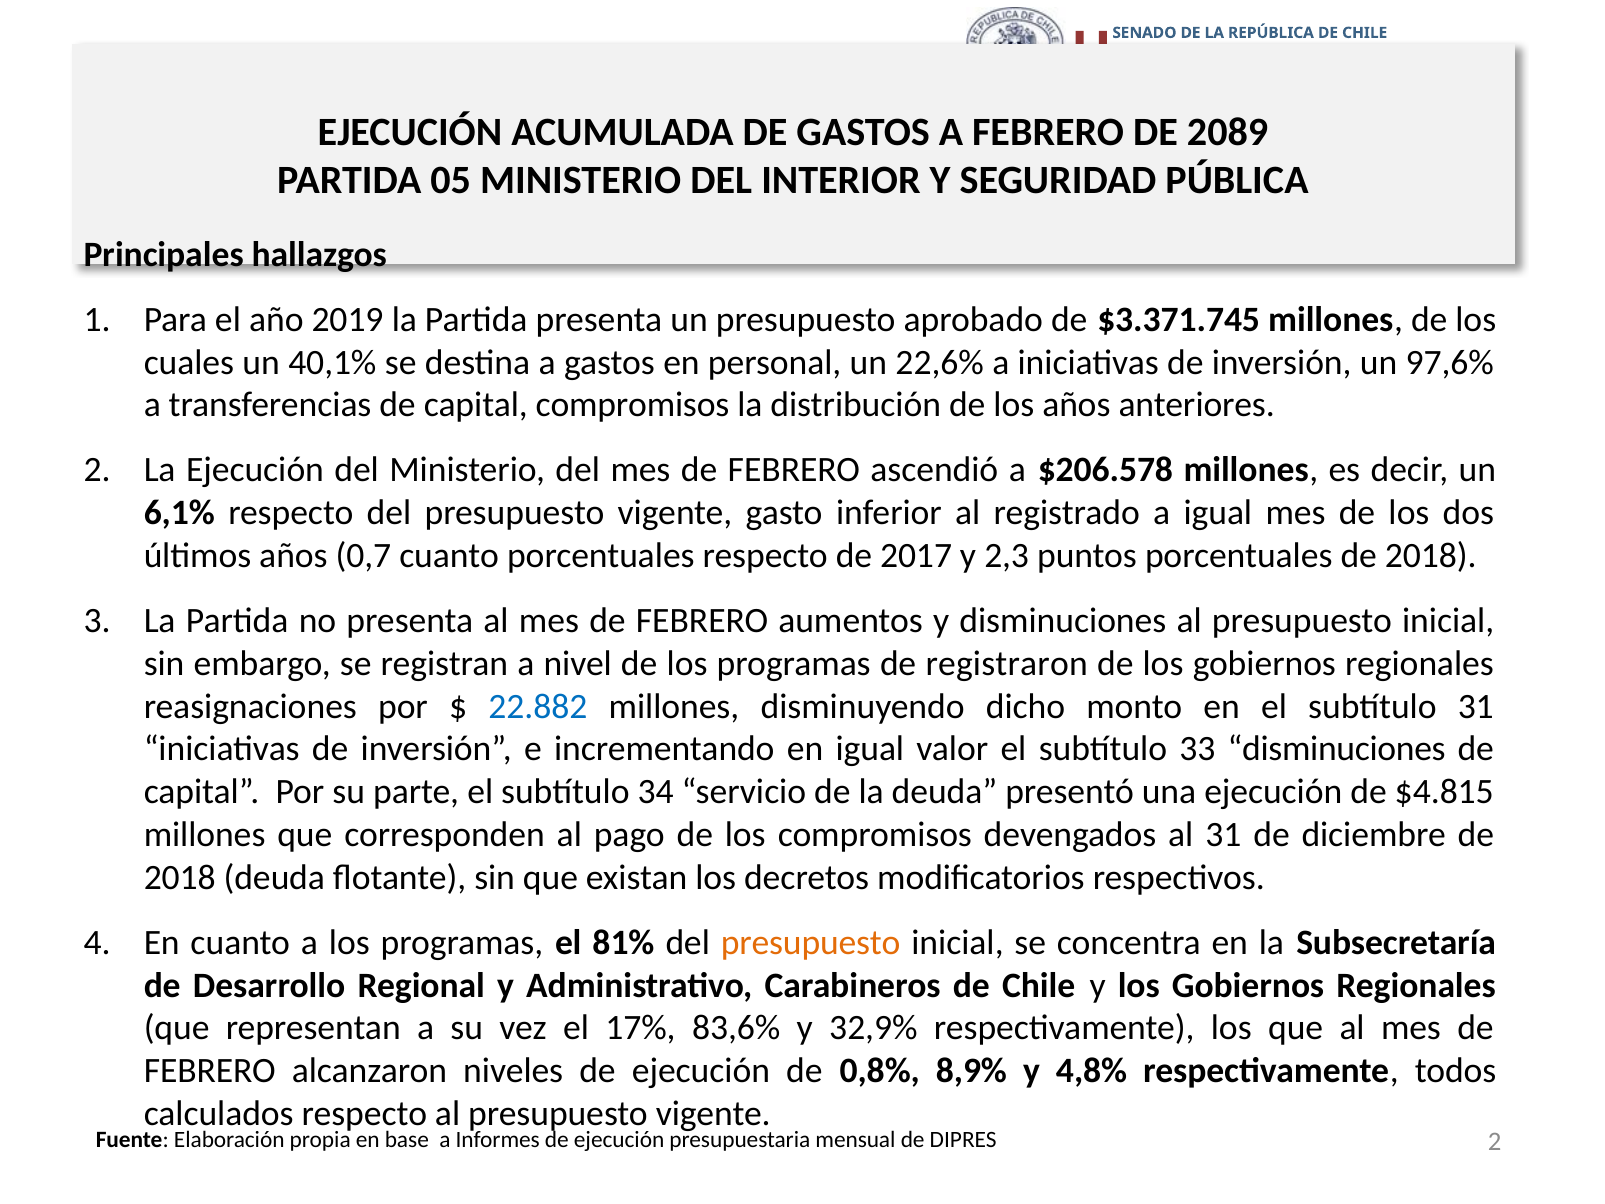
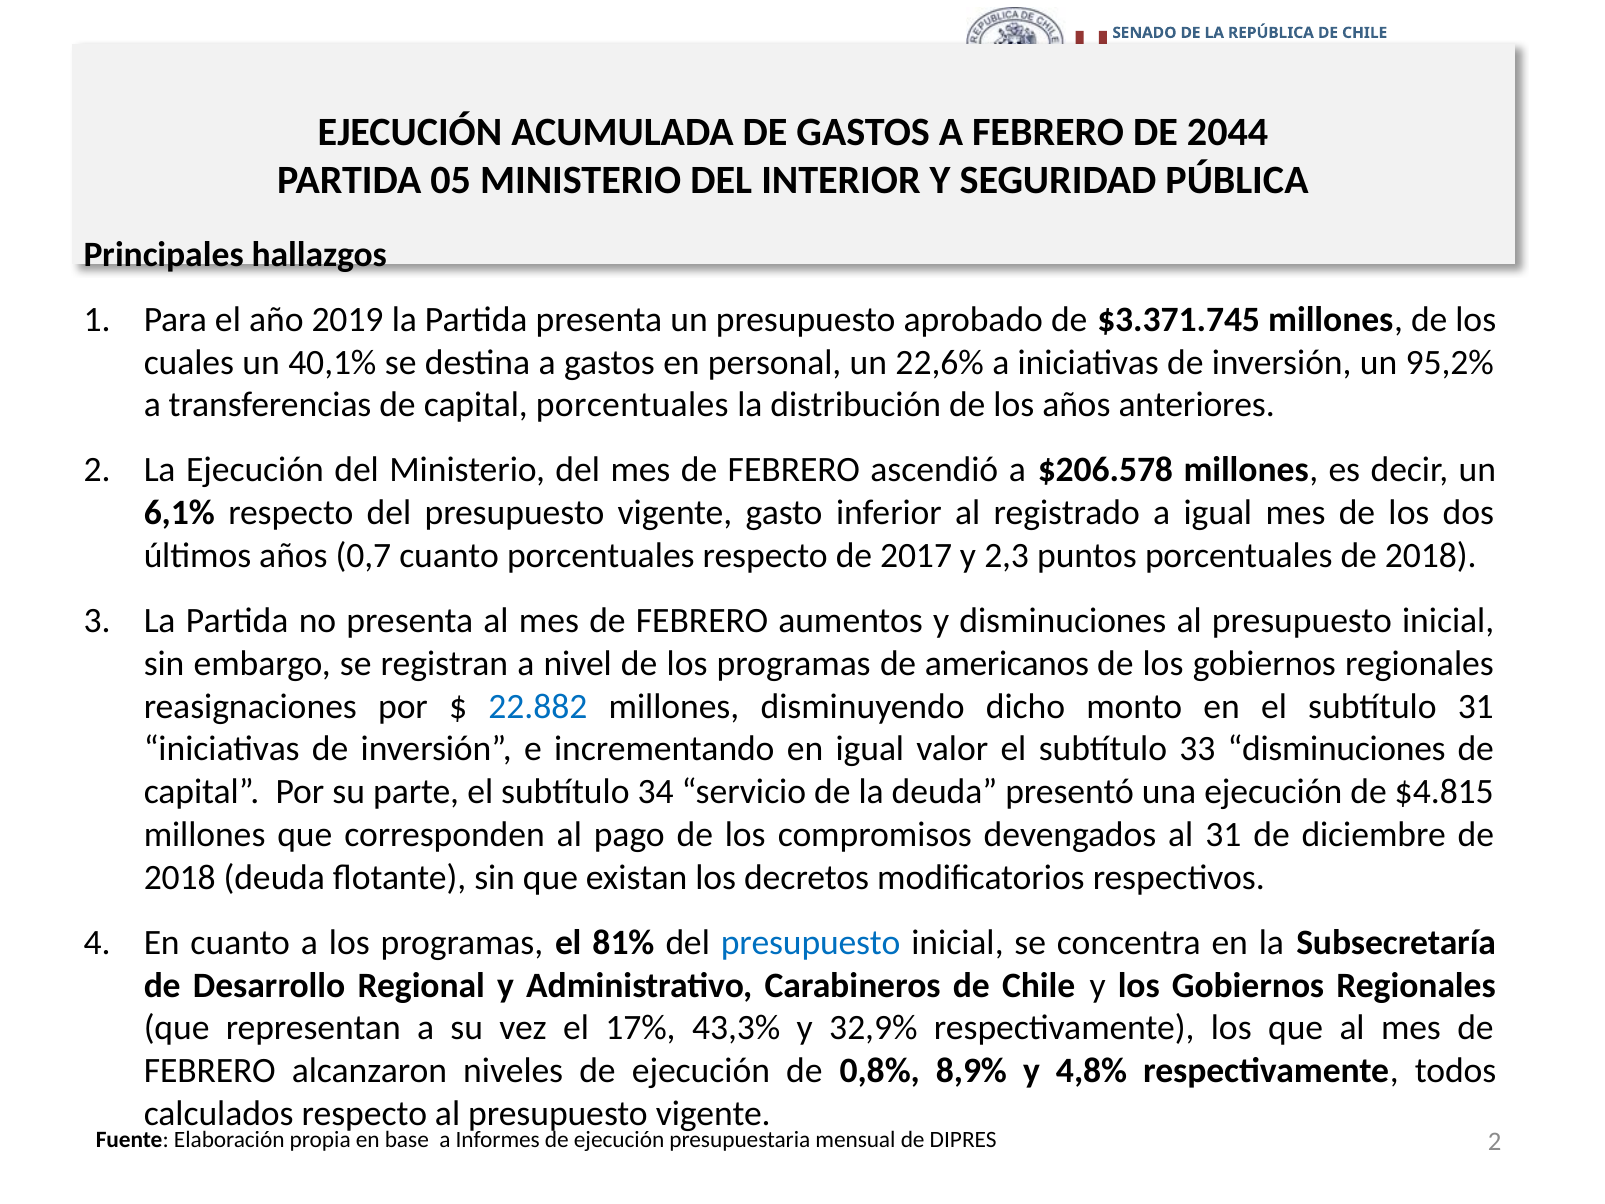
2089: 2089 -> 2044 (1228, 132)
97,6%: 97,6% -> 95,2% (1450, 362)
capital compromisos: compromisos -> porcentuales (632, 405)
registraron: registraron -> americanos (1007, 663)
presupuesto colour: orange -> blue (811, 942)
83,6%: 83,6% -> 43,3% (736, 1028)
